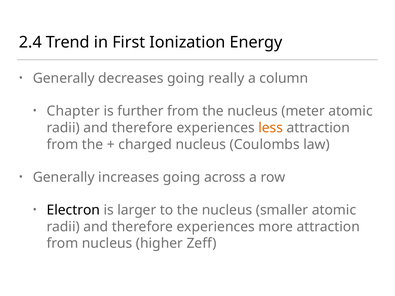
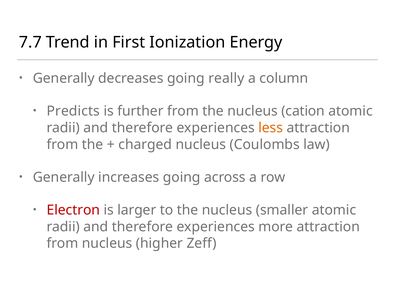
2.4: 2.4 -> 7.7 (30, 42)
Chapter: Chapter -> Predicts (73, 111)
meter: meter -> cation (303, 111)
Electron colour: black -> red (73, 210)
